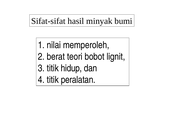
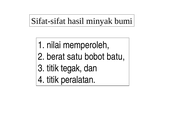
teori: teori -> satu (75, 57)
lignit: lignit -> batu (116, 57)
hidup: hidup -> tegak (71, 68)
